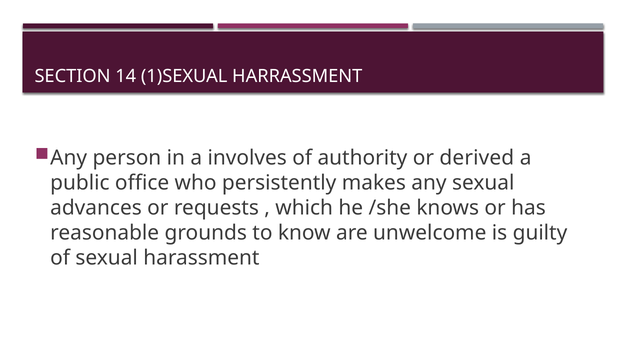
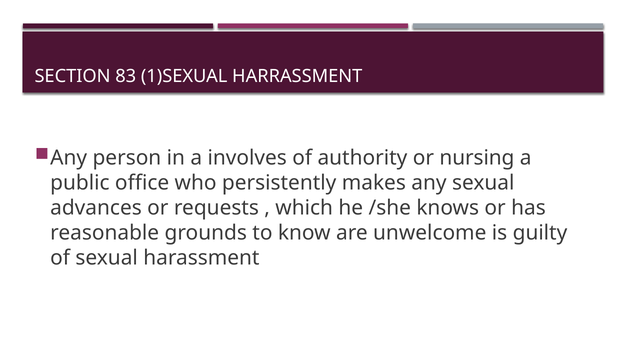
14: 14 -> 83 (126, 76)
derived: derived -> nursing (477, 158)
